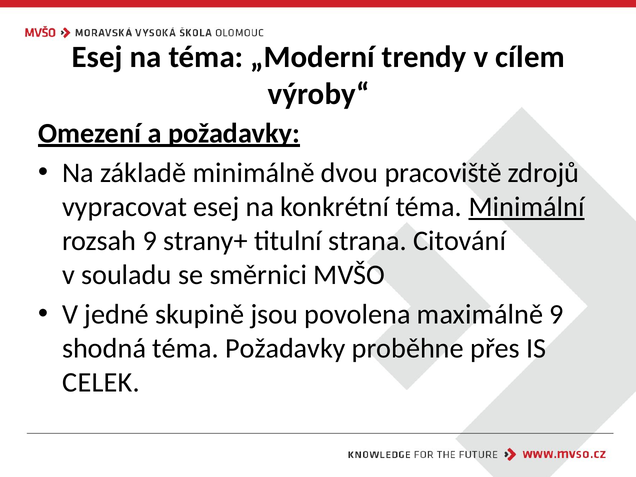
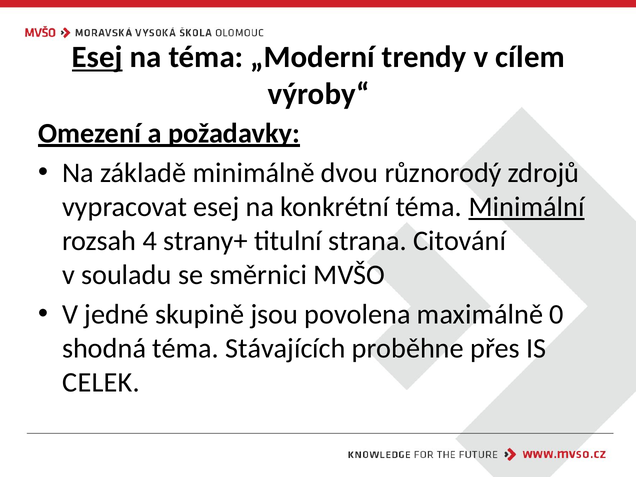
Esej underline: none -> present (97, 57)
pracoviště: pracoviště -> různorodý (443, 173)
rozsah 9: 9 -> 4 (150, 241)
maximálně 9: 9 -> 0 (557, 314)
téma Požadavky: Požadavky -> Stávajících (285, 348)
